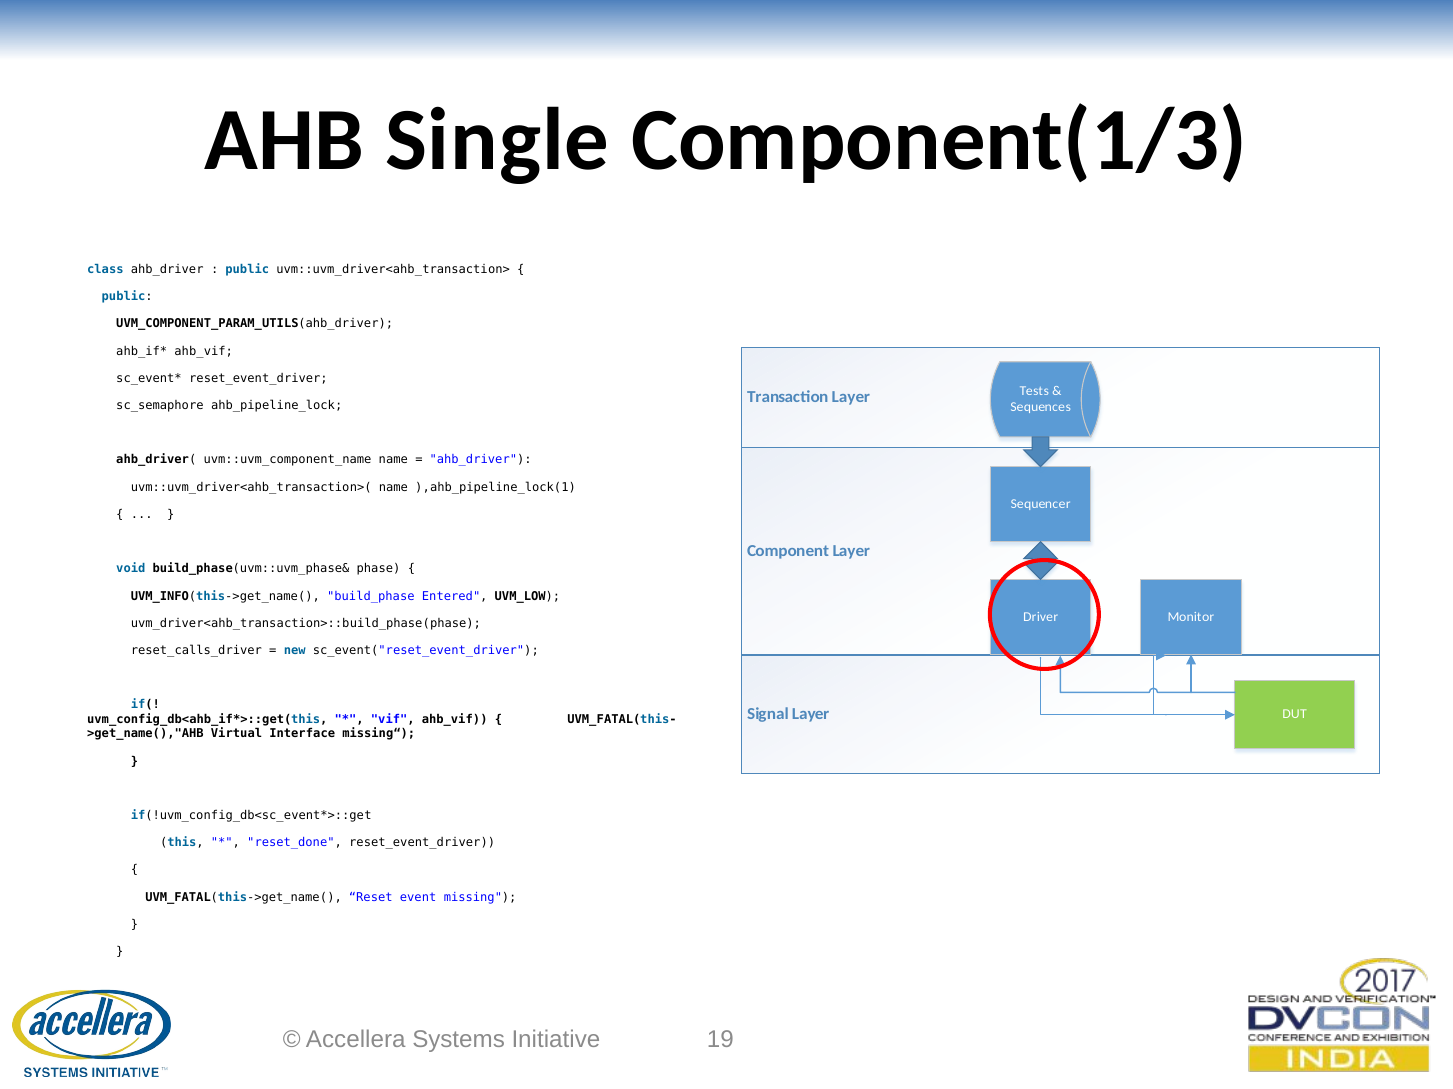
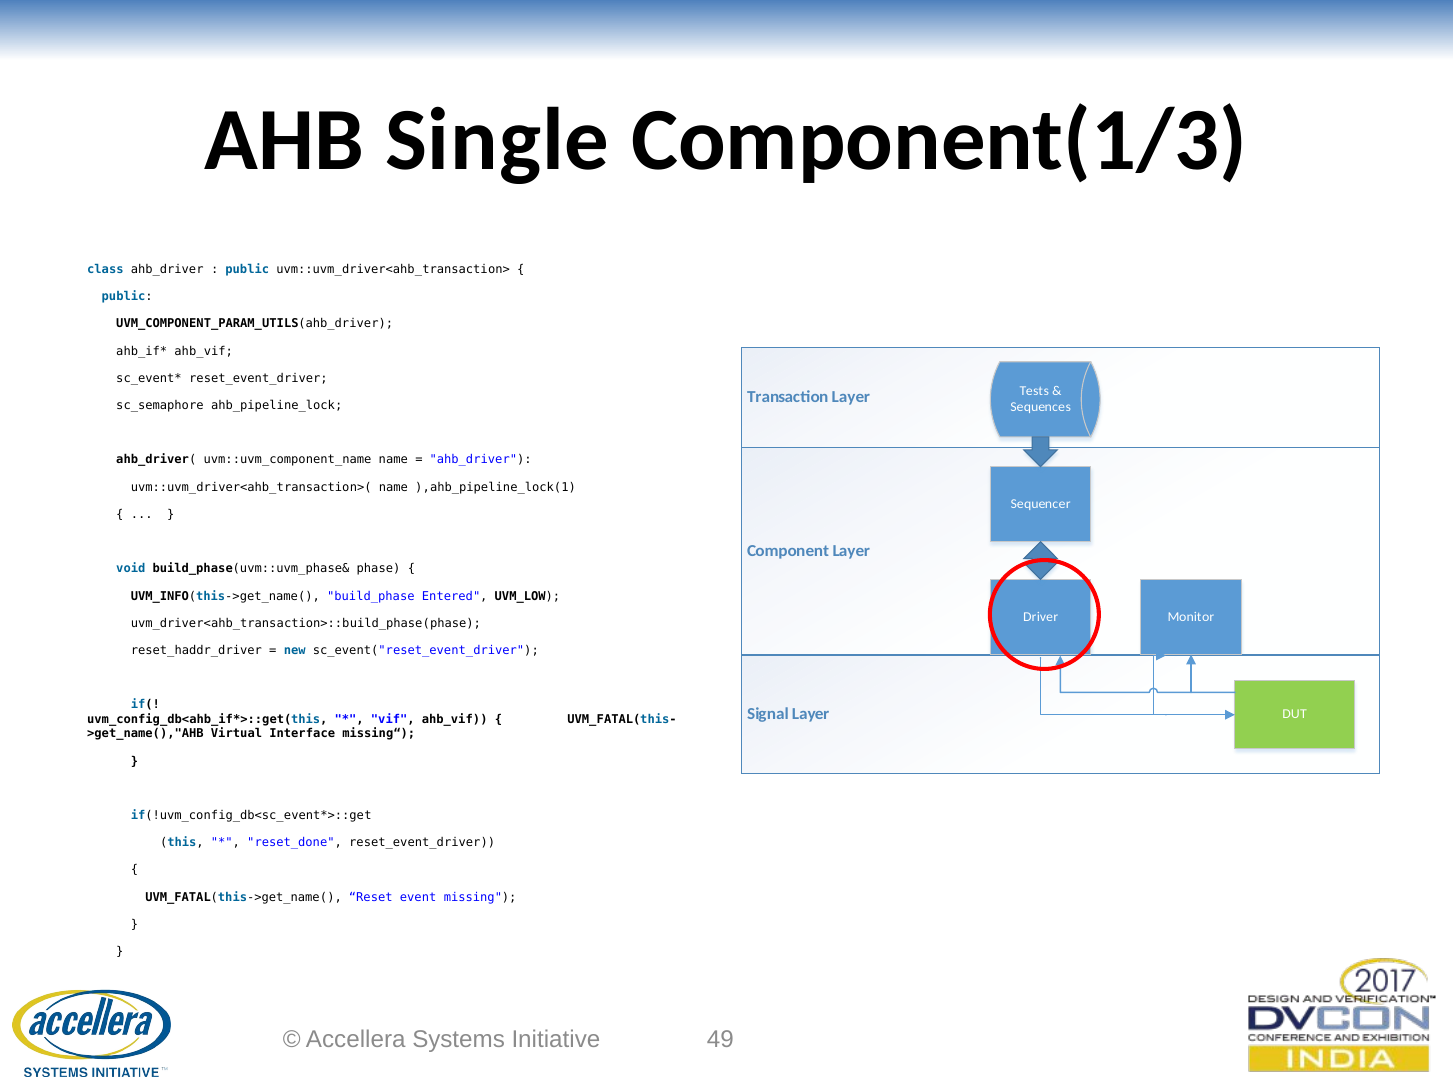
reset_calls_driver: reset_calls_driver -> reset_haddr_driver (196, 651)
19: 19 -> 49 (720, 1041)
